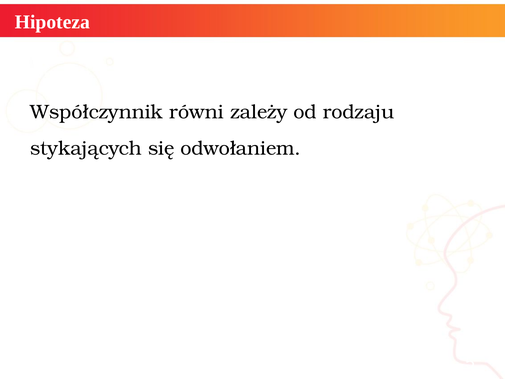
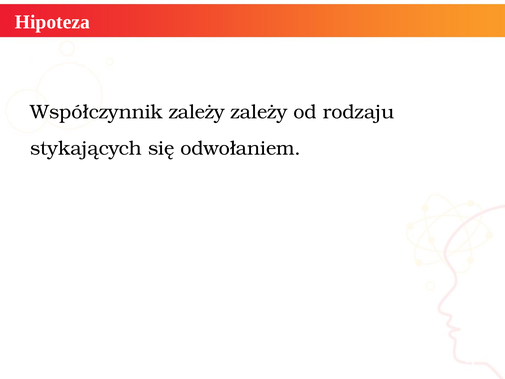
Współczynnik równi: równi -> zależy (197, 112)
